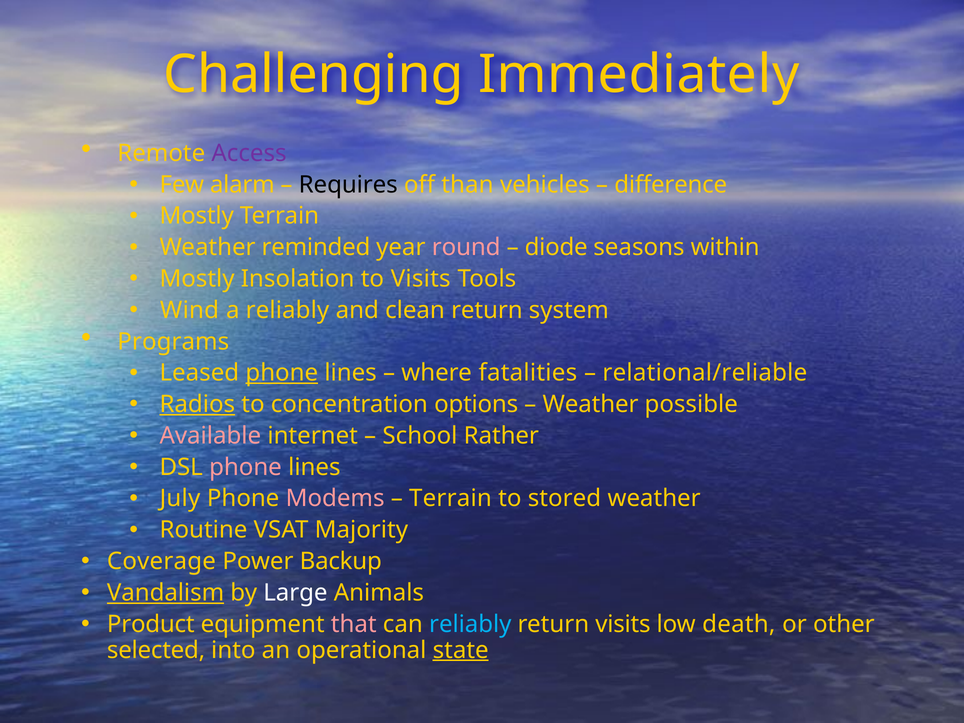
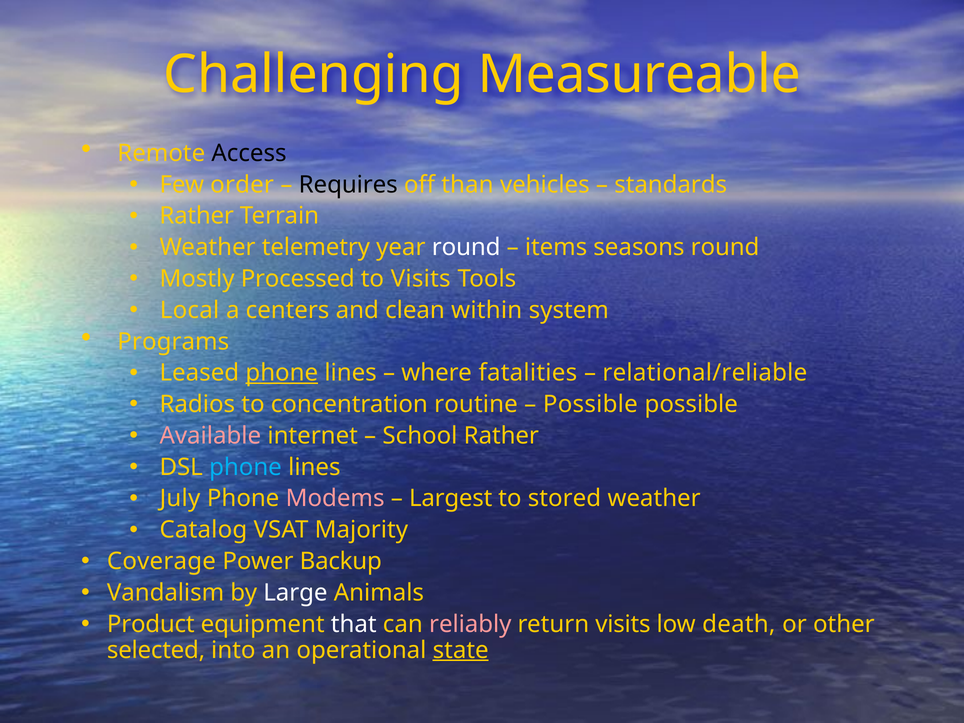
Immediately: Immediately -> Measureable (639, 75)
Access colour: purple -> black (249, 153)
alarm: alarm -> order (242, 185)
difference: difference -> standards (671, 185)
Mostly: Mostly -> Rather (197, 216)
reminded: reminded -> telemetry (316, 247)
round colour: pink -> white (466, 247)
diode: diode -> items (556, 247)
seasons within: within -> round (725, 247)
Insolation: Insolation -> Processed (298, 279)
Wind: Wind -> Local (190, 310)
a reliably: reliably -> centers (288, 310)
clean return: return -> within (487, 310)
Radios underline: present -> none (197, 404)
options: options -> routine (476, 404)
Weather: Weather -> Possible (590, 404)
phone colour: pink -> light blue (245, 467)
Terrain: Terrain -> Largest (451, 499)
Routine: Routine -> Catalog (203, 530)
Vandalism underline: present -> none (166, 593)
that colour: pink -> white (354, 624)
reliably colour: light blue -> pink (470, 624)
